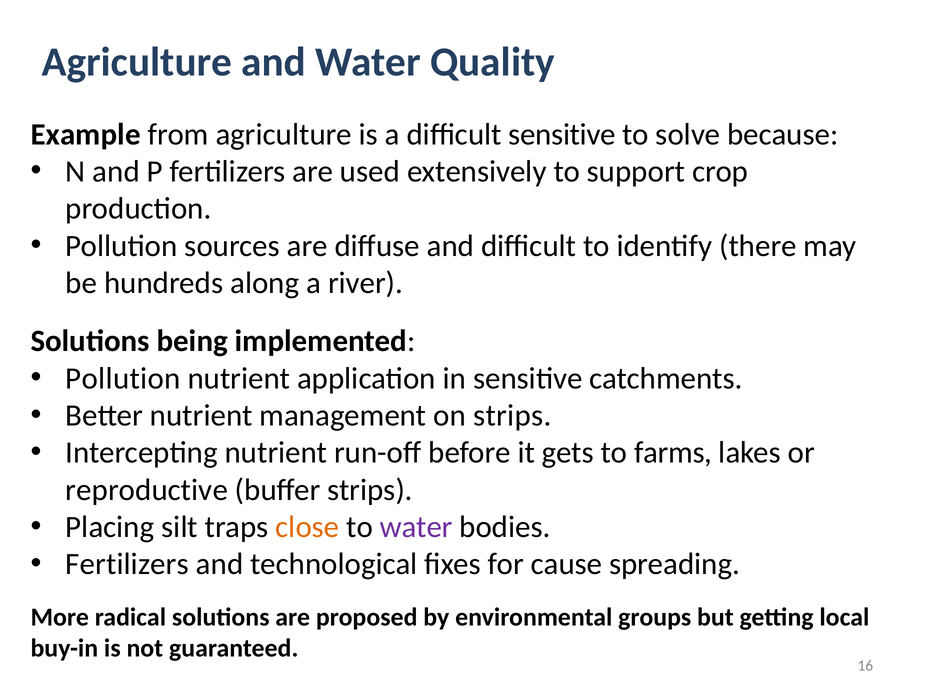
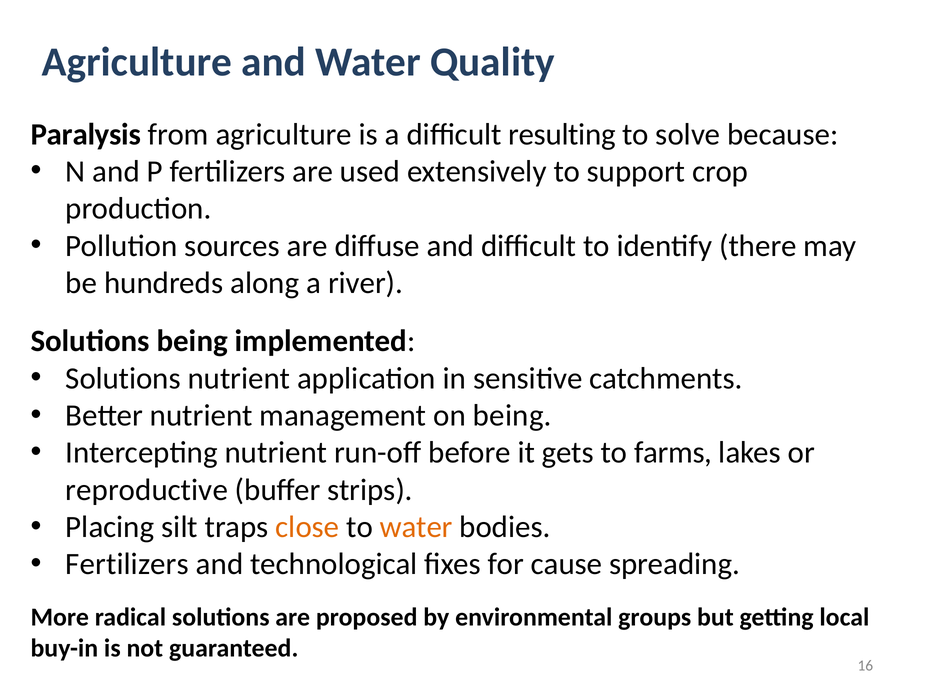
Example: Example -> Paralysis (86, 134)
difficult sensitive: sensitive -> resulting (562, 134)
Pollution: Pollution -> Solutions (123, 378)
on strips: strips -> being (512, 415)
water colour: purple -> orange (416, 527)
